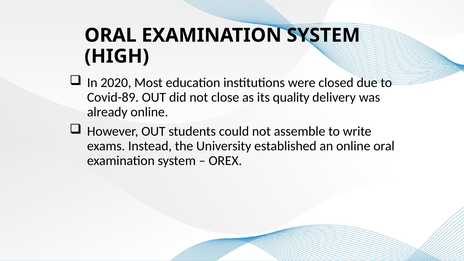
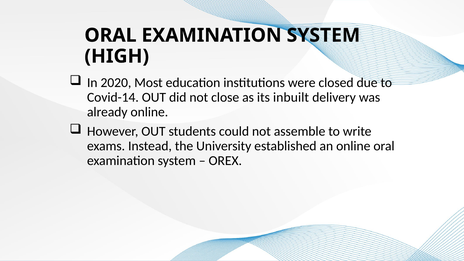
Covid-89: Covid-89 -> Covid-14 (113, 97)
quality: quality -> inbuilt (291, 97)
